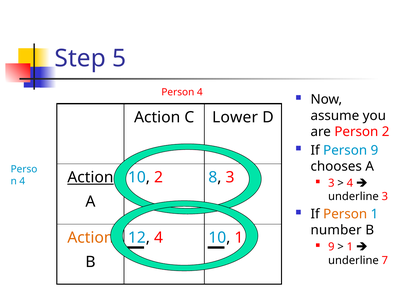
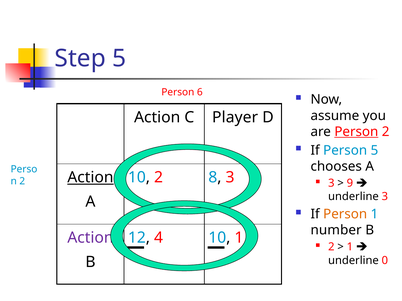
Person 4: 4 -> 6 (200, 92)
Lower: Lower -> Player (235, 117)
Person underline: none -> present (356, 132)
Person 9: 9 -> 5 (374, 151)
4: 4 -> 2 (22, 182)
4: 4 -> 9 (350, 184)
Action colour: orange -> purple (90, 238)
9: 9 -> 2 (331, 247)
7: 7 -> 0 (385, 261)
